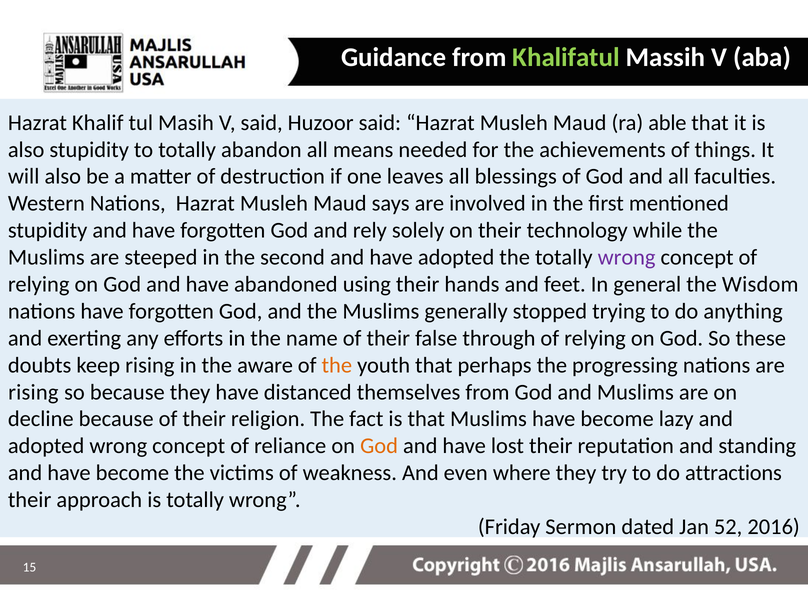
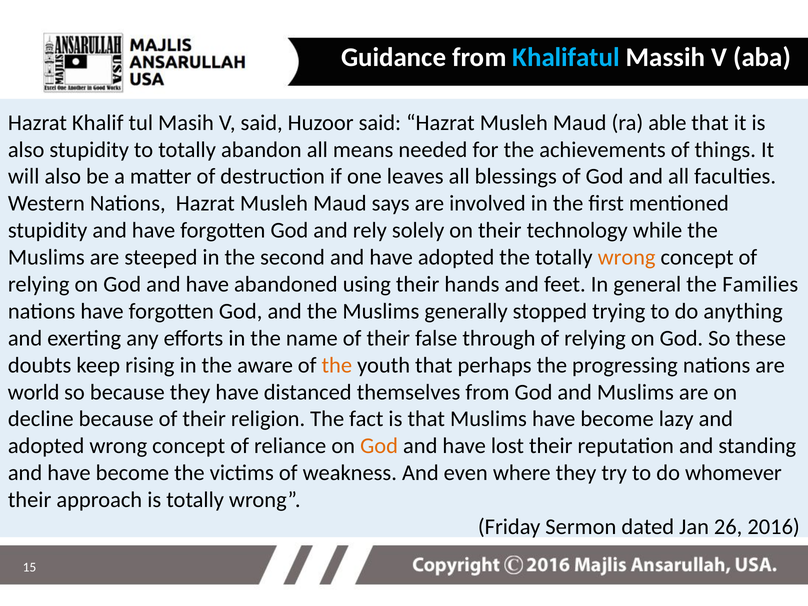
Khalifatul colour: light green -> light blue (566, 57)
wrong colour: purple -> orange (627, 257)
Wisdom: Wisdom -> Families (760, 284)
rising: rising -> world (34, 392)
attractions: attractions -> whomever (733, 473)
52: 52 -> 26 (728, 527)
